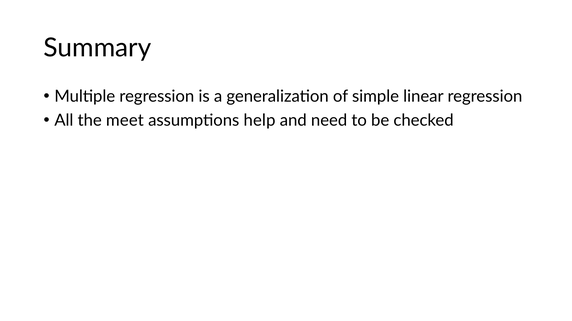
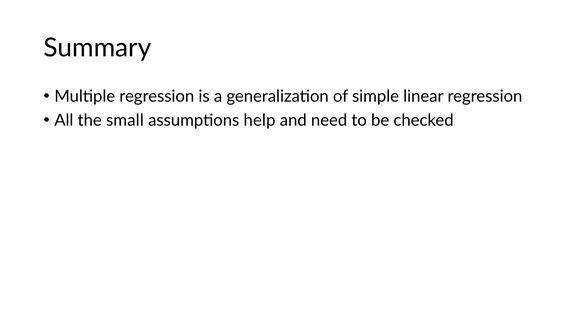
meet: meet -> small (125, 121)
